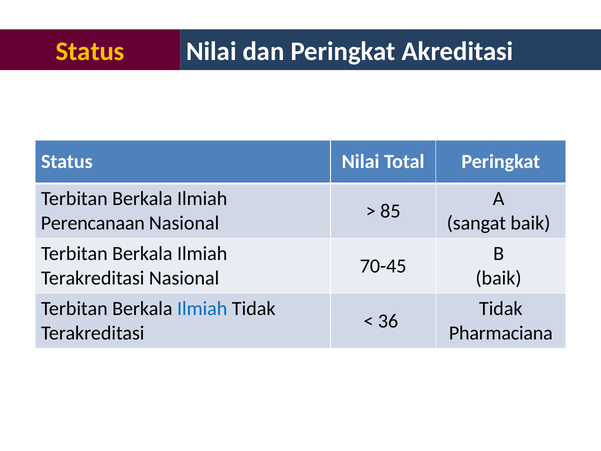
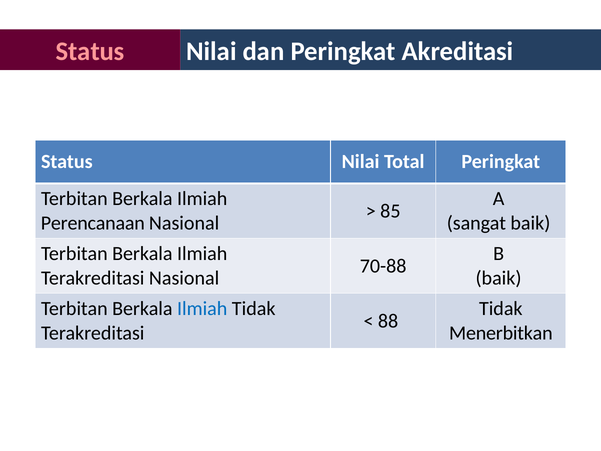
Status colour: yellow -> pink (90, 52)
70-45: 70-45 -> 70-88 (383, 266)
36: 36 -> 88 (388, 321)
Pharmaciana: Pharmaciana -> Menerbitkan (501, 333)
